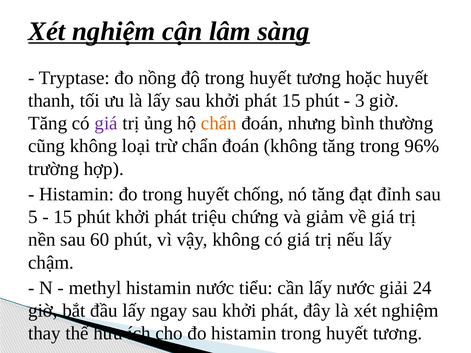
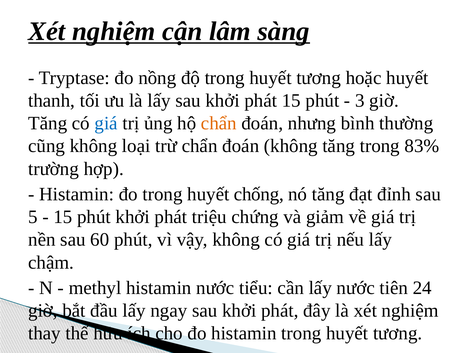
giá colour: purple -> blue (106, 123)
96%: 96% -> 83% (422, 146)
giải: giải -> tiên (394, 288)
